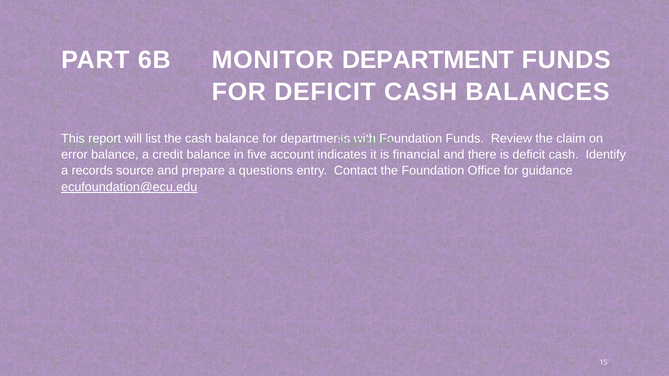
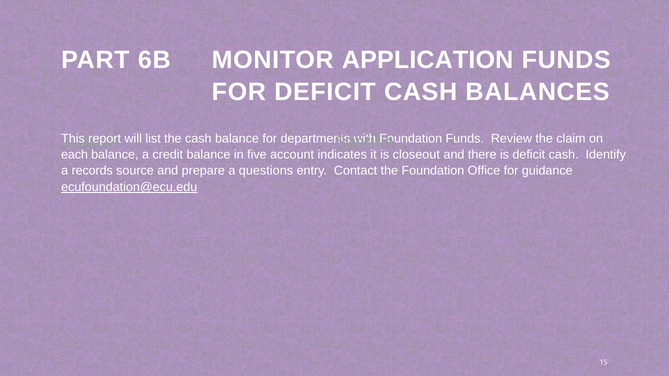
DEPARTMENT: DEPARTMENT -> APPLICATION (428, 60)
error: error -> each (75, 155)
financial: financial -> closeout (416, 155)
